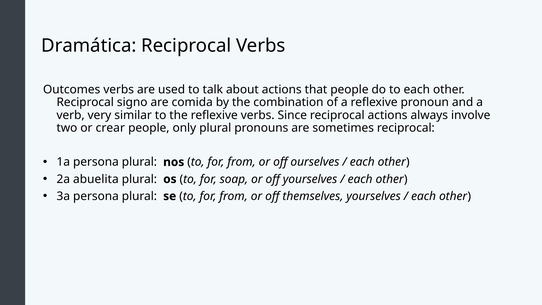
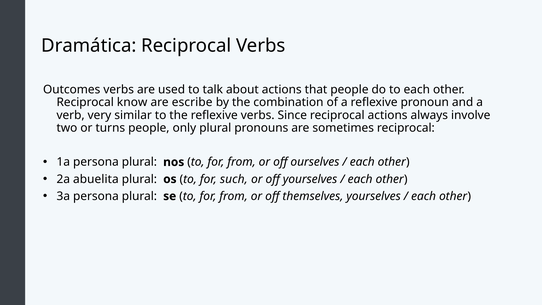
signo: signo -> know (132, 102)
comida: comida -> escribe (192, 102)
crear: crear -> turns (110, 128)
soap: soap -> such (234, 179)
